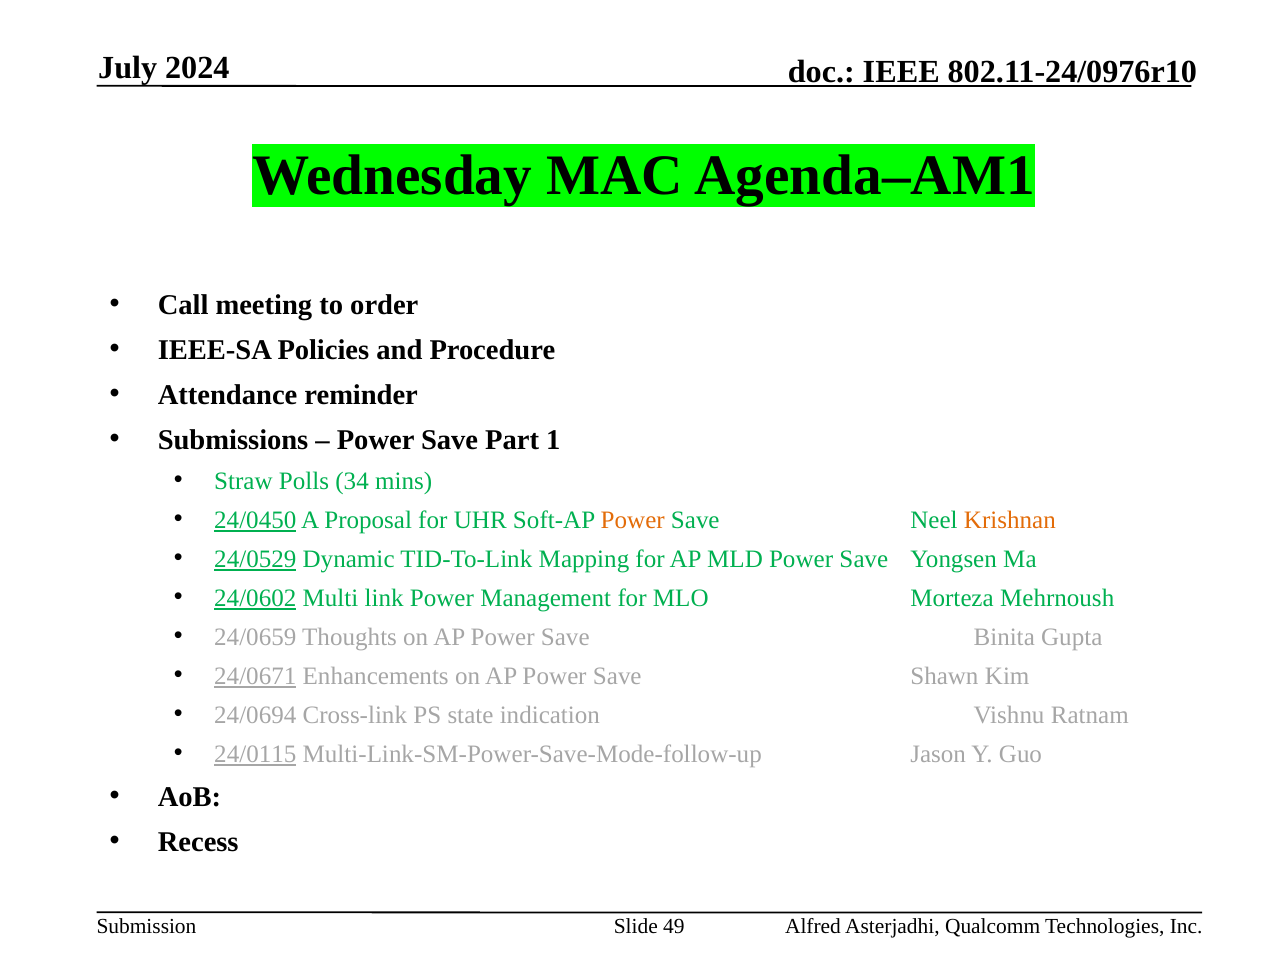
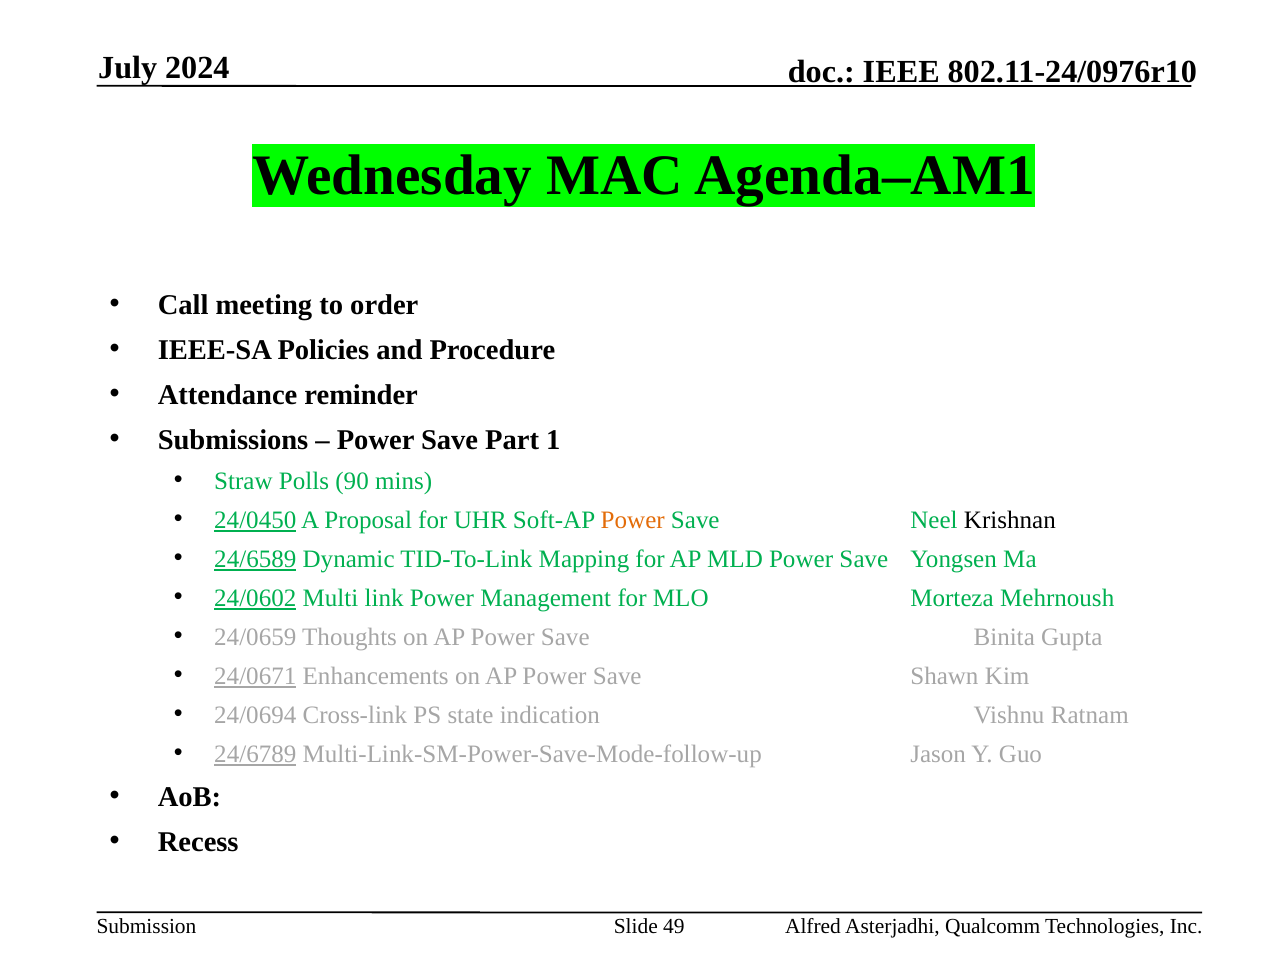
34: 34 -> 90 (352, 481)
Krishnan colour: orange -> black (1010, 520)
24/0529: 24/0529 -> 24/6589 (255, 559)
24/0115: 24/0115 -> 24/6789 (255, 754)
